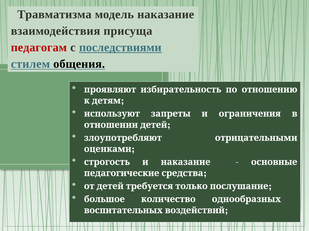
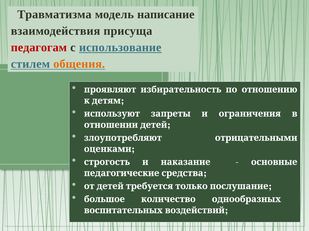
модель наказание: наказание -> написание (166, 14)
последствиями: последствиями -> использование (120, 48)
общения colour: black -> orange (79, 64)
